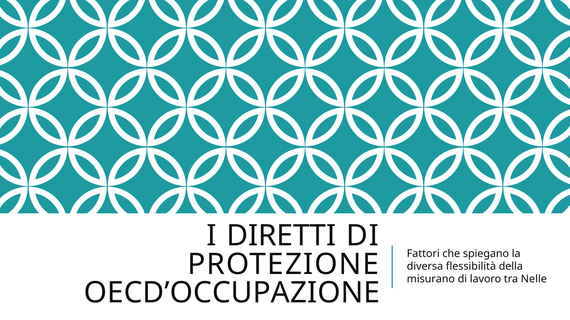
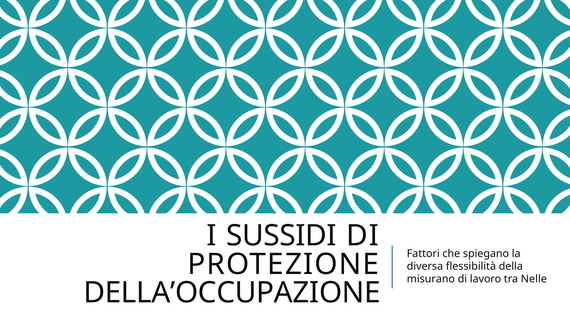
DIRETTI: DIRETTI -> SUSSIDI (281, 236)
OECD’OCCUPAZIONE: OECD’OCCUPAZIONE -> DELLA’OCCUPAZIONE (232, 293)
